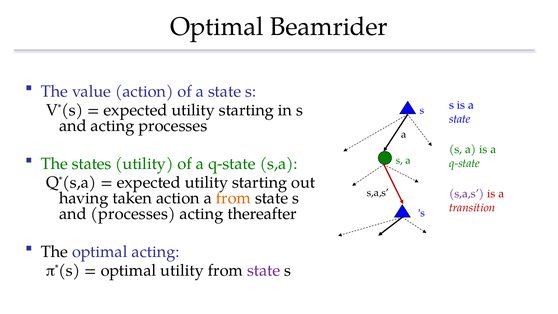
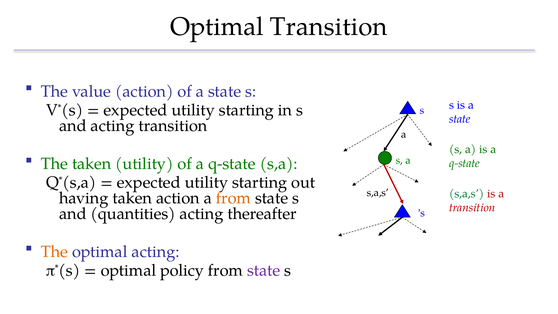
Optimal Beamrider: Beamrider -> Transition (329, 27)
acting processes: processes -> transition (173, 126)
The states: states -> taken (92, 164)
s,a,s colour: purple -> green (467, 194)
and processes: processes -> quantities (133, 214)
The colour: black -> orange (54, 252)
optimal utility: utility -> policy (182, 270)
